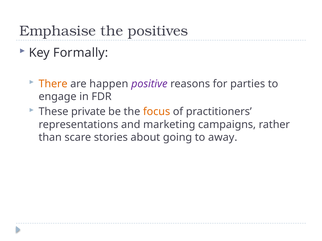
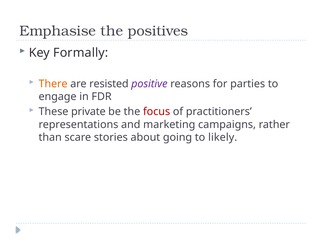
happen: happen -> resisted (109, 84)
focus colour: orange -> red (157, 112)
away: away -> likely (223, 138)
